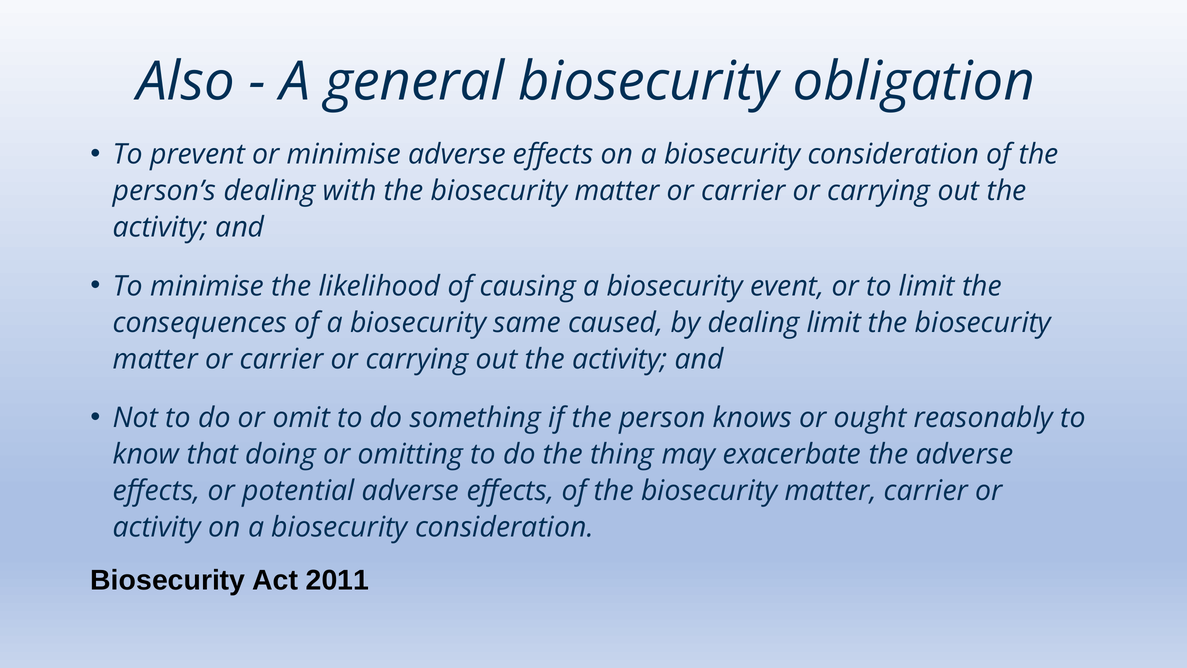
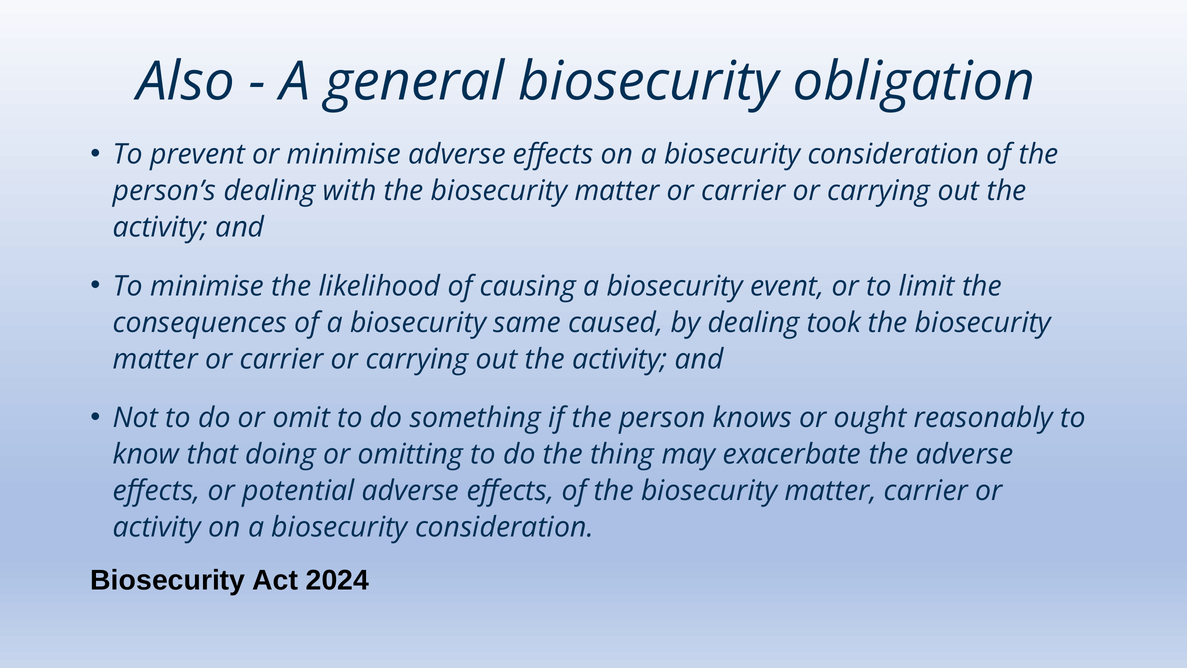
dealing limit: limit -> took (834, 323)
2011: 2011 -> 2024 (337, 580)
